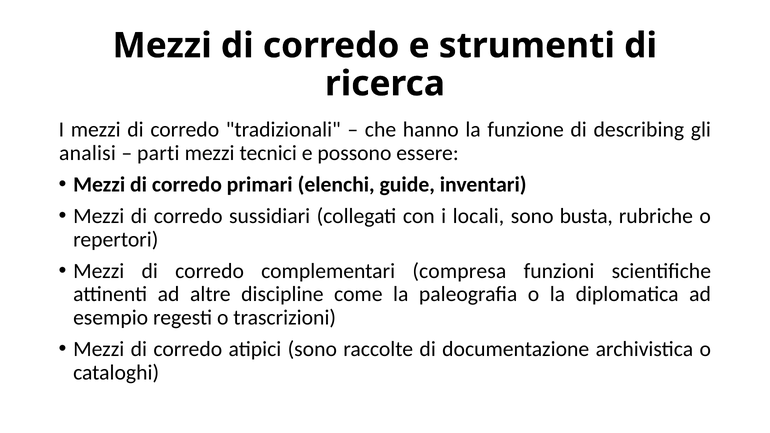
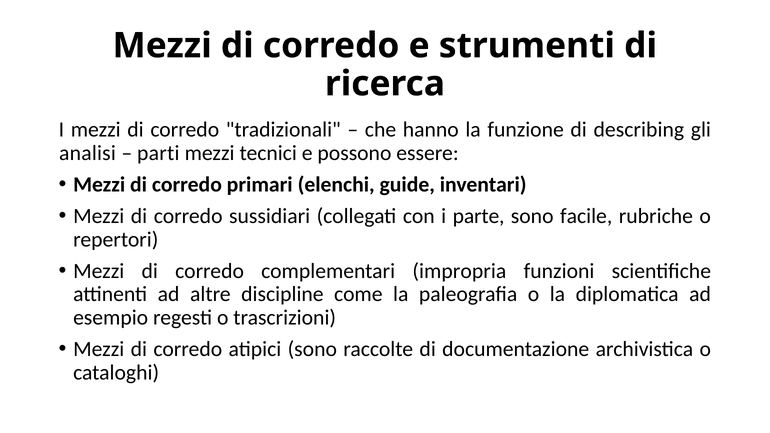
locali: locali -> parte (479, 216)
busta: busta -> facile (586, 216)
compresa: compresa -> impropria (459, 271)
